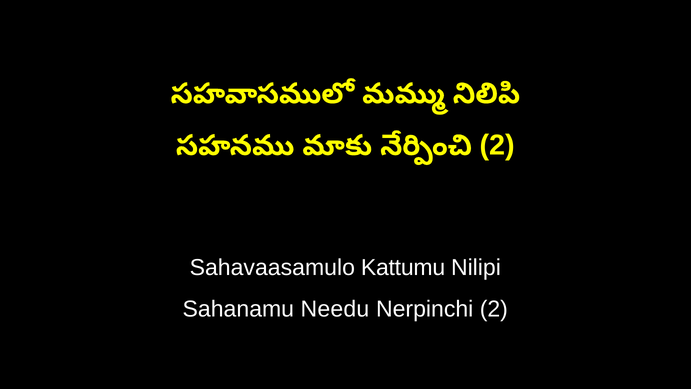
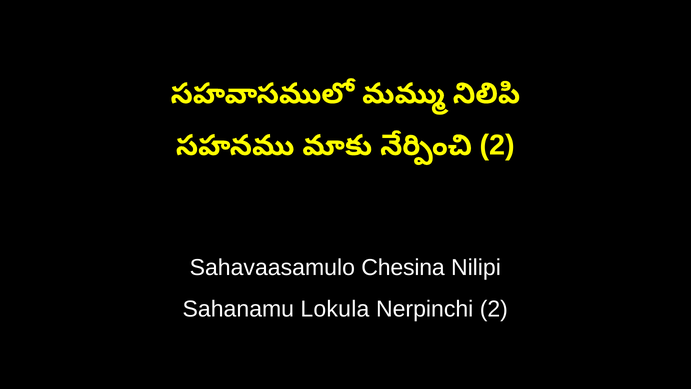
Kattumu: Kattumu -> Chesina (403, 268)
Needu: Needu -> Lokula (335, 309)
